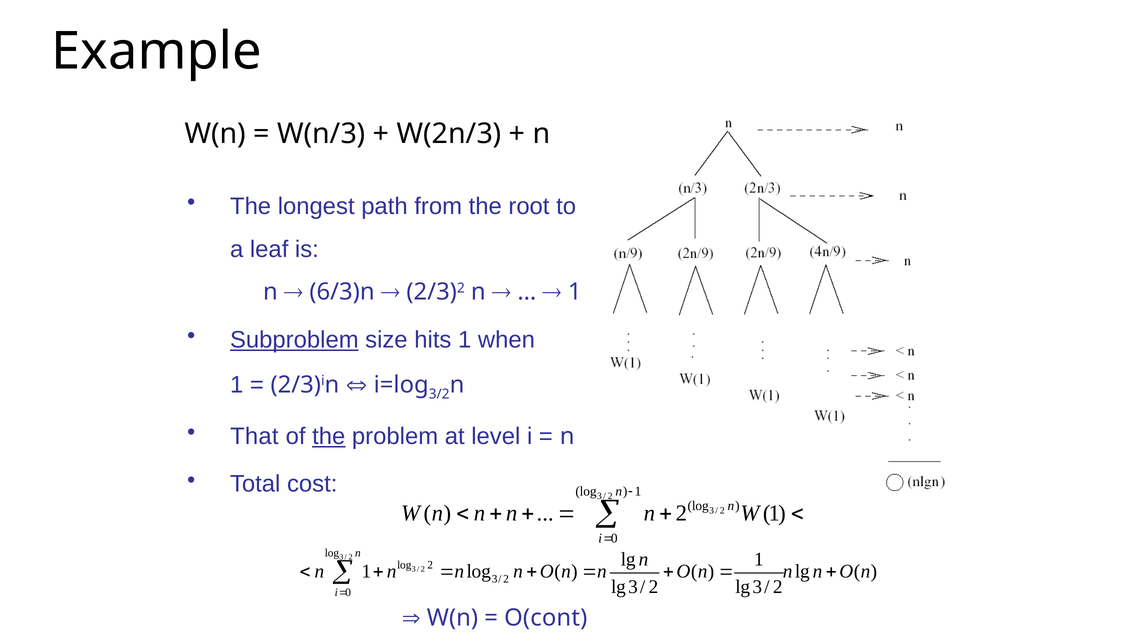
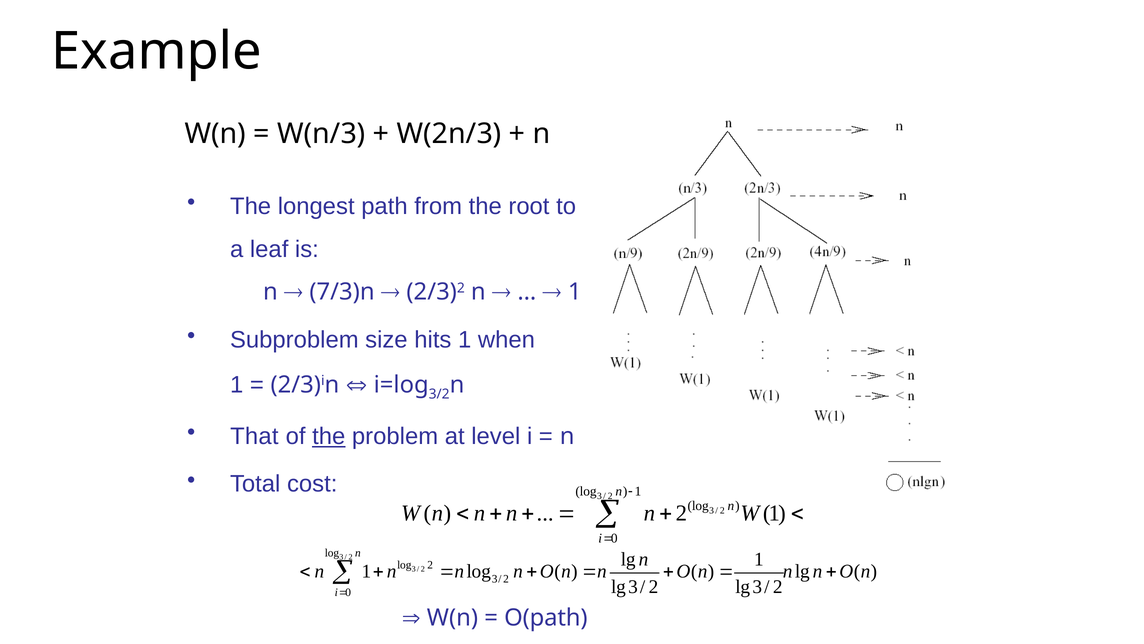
6/3)n: 6/3)n -> 7/3)n (342, 292)
Subproblem underline: present -> none (294, 340)
O(cont: O(cont -> O(path (546, 617)
